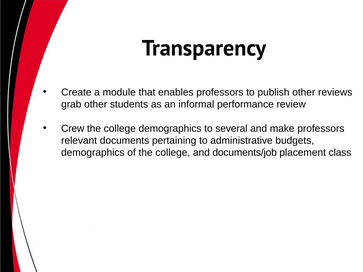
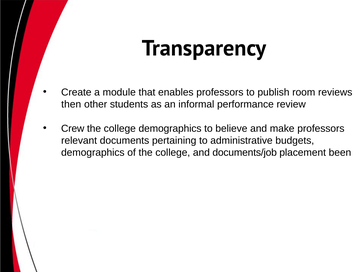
publish other: other -> room (304, 92)
grab: grab -> then (71, 104)
several: several -> believe (231, 129)
class: class -> been (340, 153)
